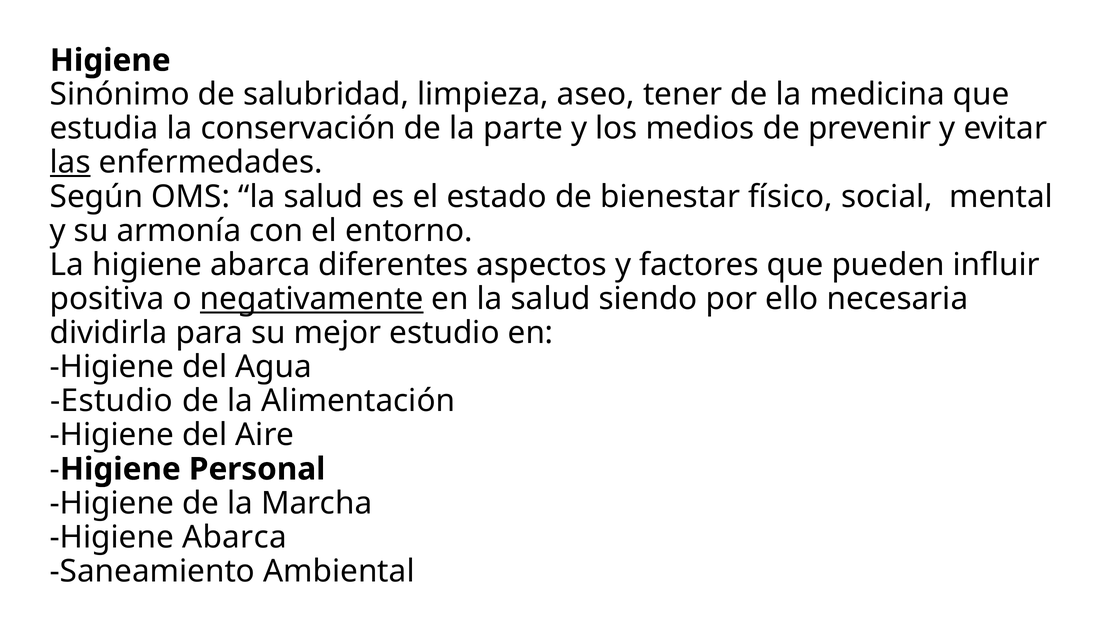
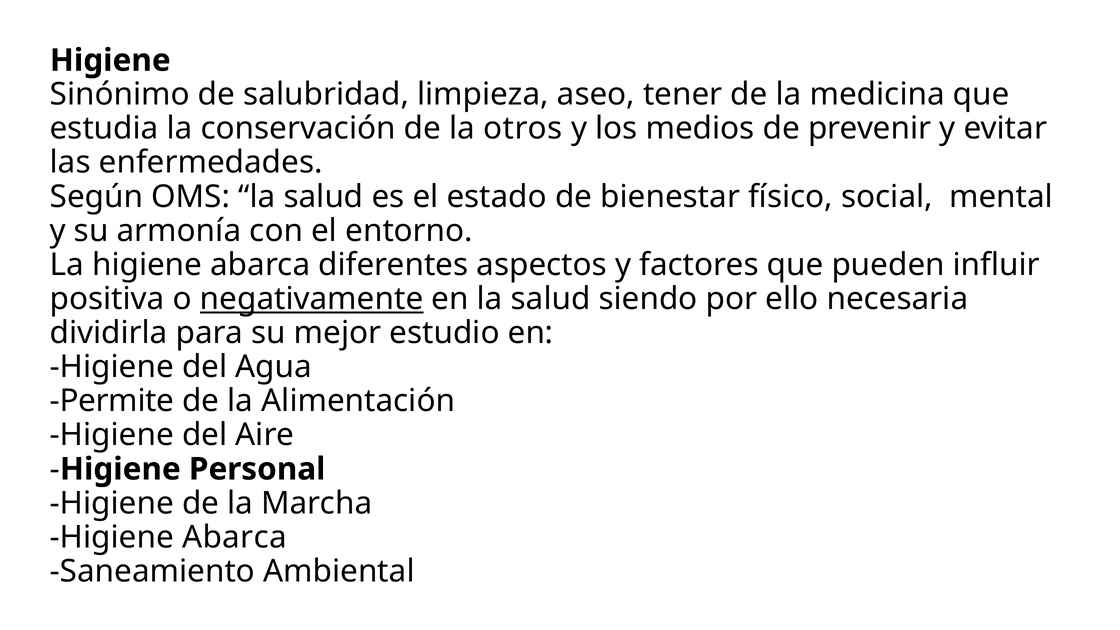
parte: parte -> otros (523, 129)
las underline: present -> none (70, 163)
Estudio: Estudio -> Permite (112, 401)
